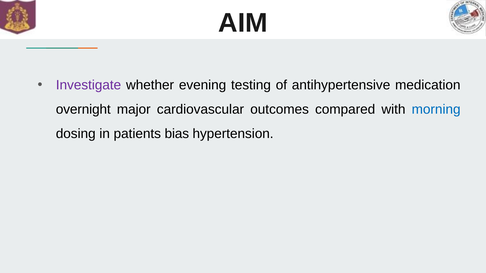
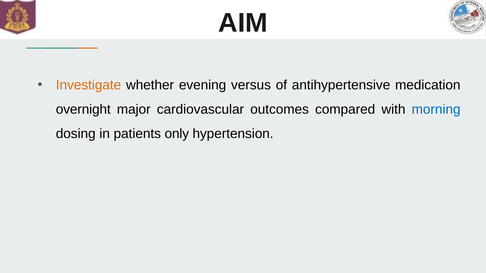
Investigate colour: purple -> orange (88, 85)
testing: testing -> versus (251, 85)
bias: bias -> only (177, 134)
